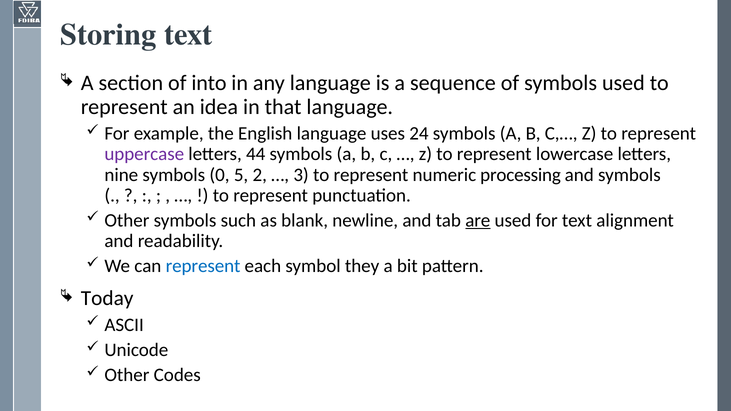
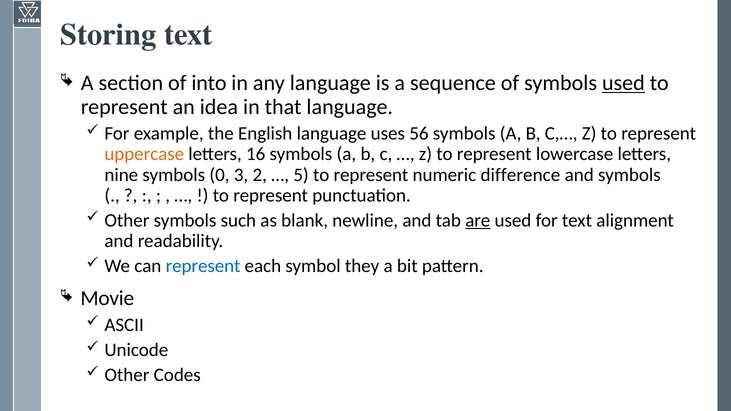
used underline: none -> present (623, 83)
24: 24 -> 56 (419, 134)
uppercase colour: purple -> orange (144, 154)
44: 44 -> 16 (256, 154)
5: 5 -> 3 (241, 175)
3: 3 -> 5 (301, 175)
processing: processing -> difference (520, 175)
Today: Today -> Movie (107, 299)
